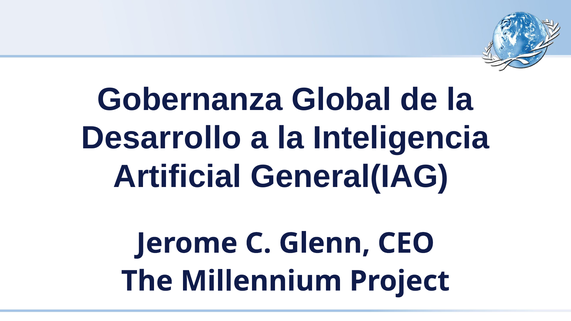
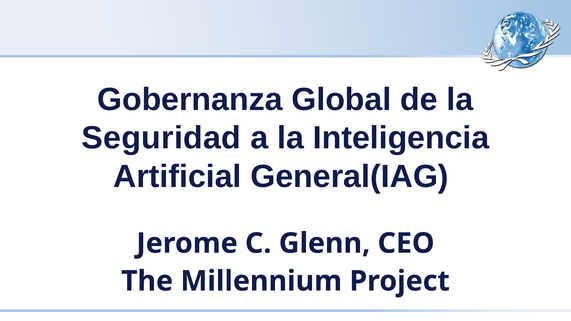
Desarrollo: Desarrollo -> Seguridad (161, 138)
